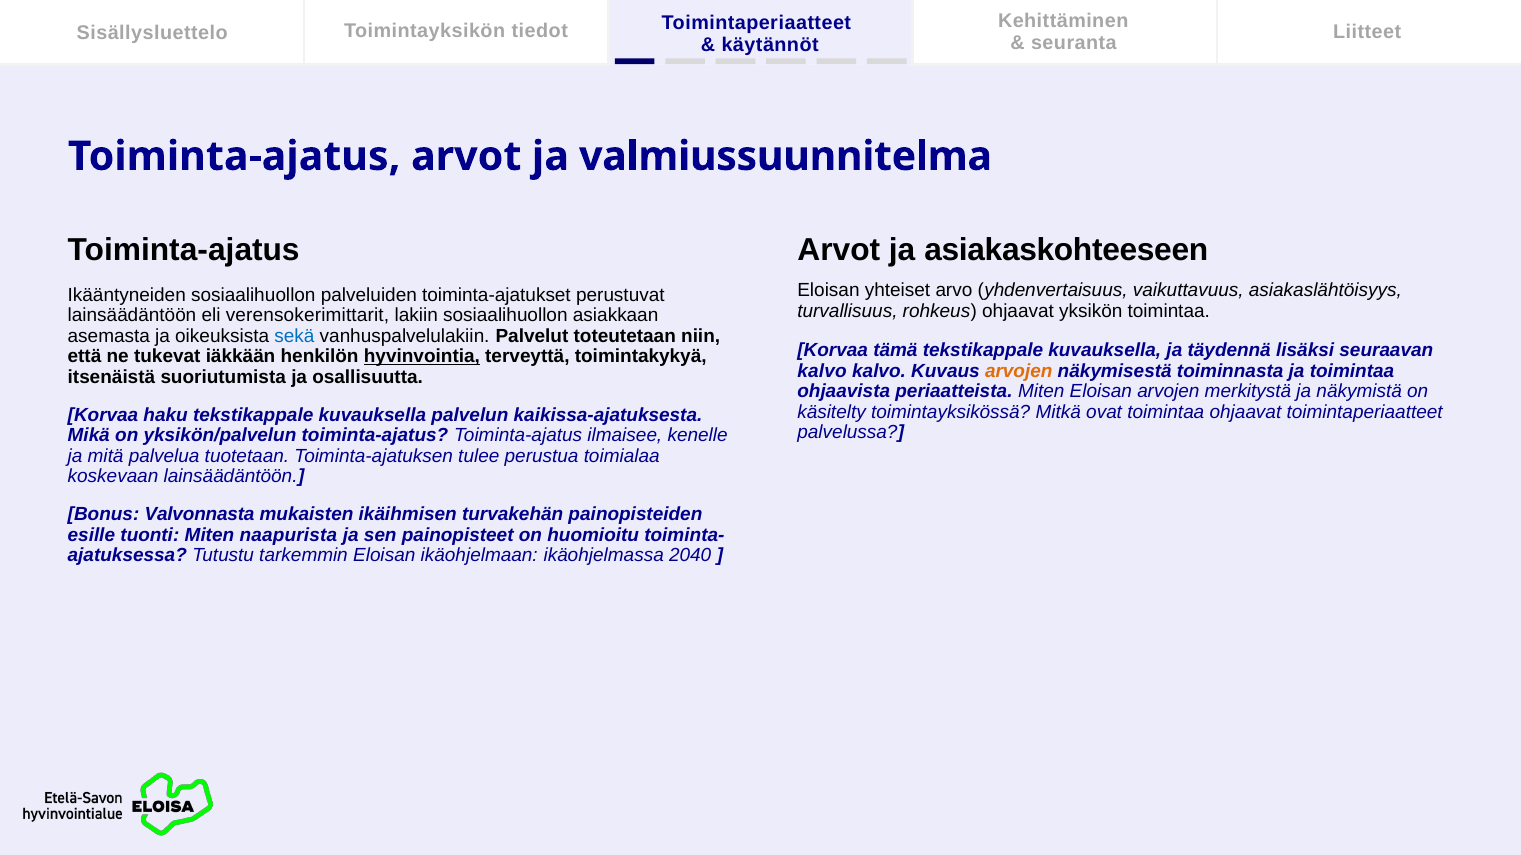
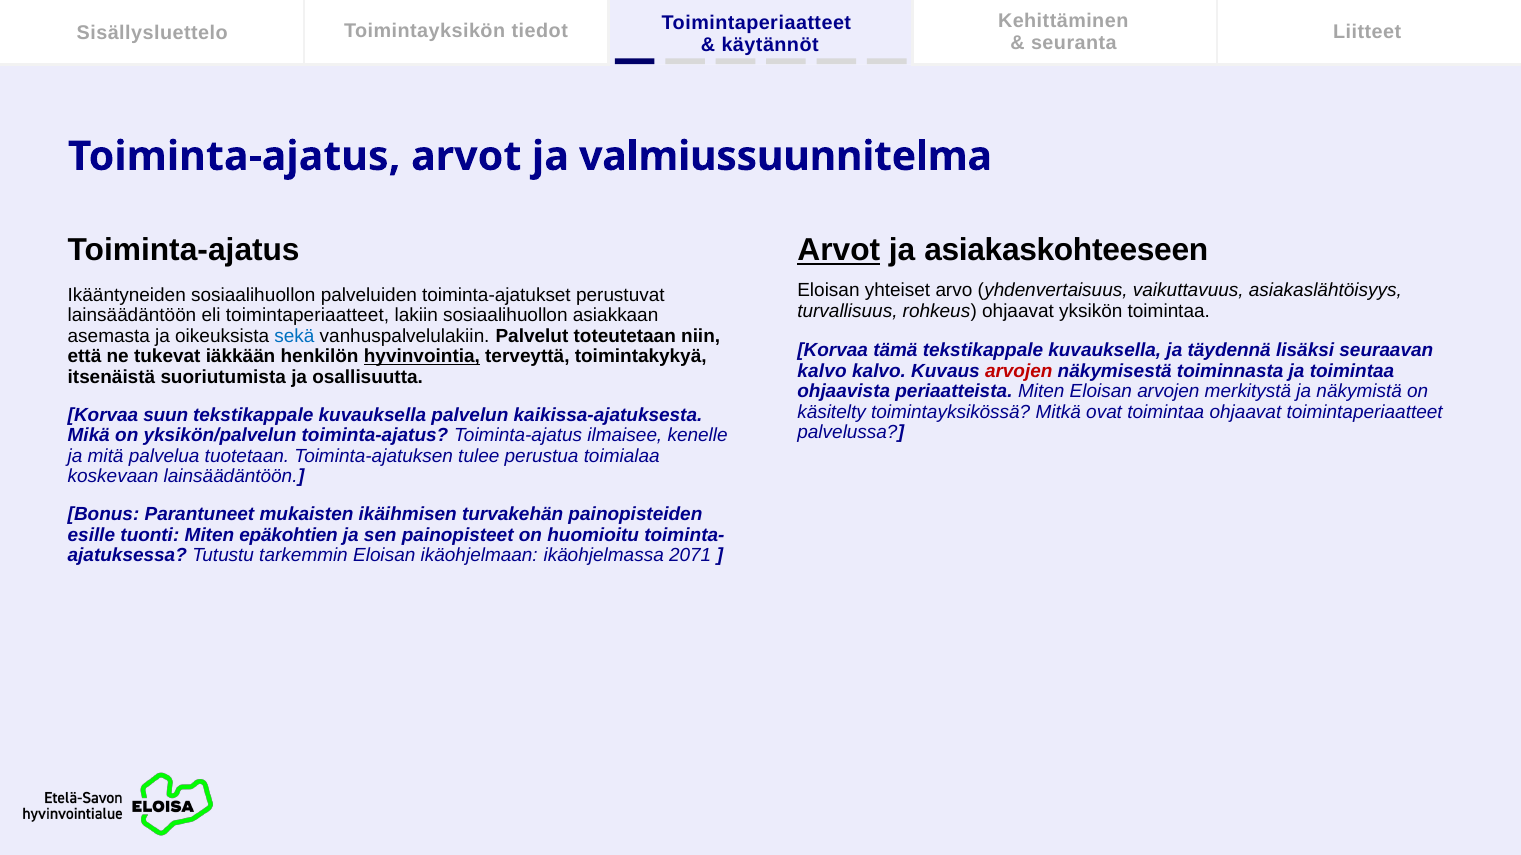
Arvot underline: none -> present (839, 250)
eli verensokerimittarit: verensokerimittarit -> toimintaperiaatteet (307, 316)
arvojen colour: orange -> red (1019, 371)
haku: haku -> suun (166, 415)
Valvonnasta: Valvonnasta -> Parantuneet (199, 515)
naapurista: naapurista -> epäkohtien (289, 535)
2040: 2040 -> 2071 (690, 556)
